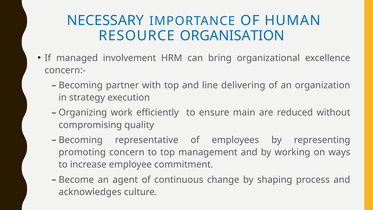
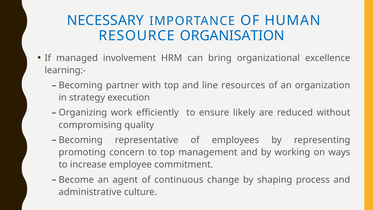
concern:-: concern:- -> learning:- (65, 70)
delivering: delivering -> resources (243, 85)
main: main -> likely (244, 113)
acknowledges: acknowledges -> administrative (90, 192)
